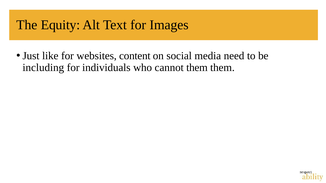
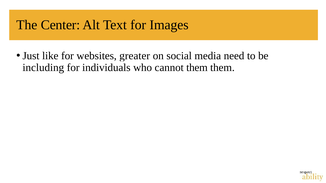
Equity: Equity -> Center (60, 25)
content: content -> greater (135, 56)
